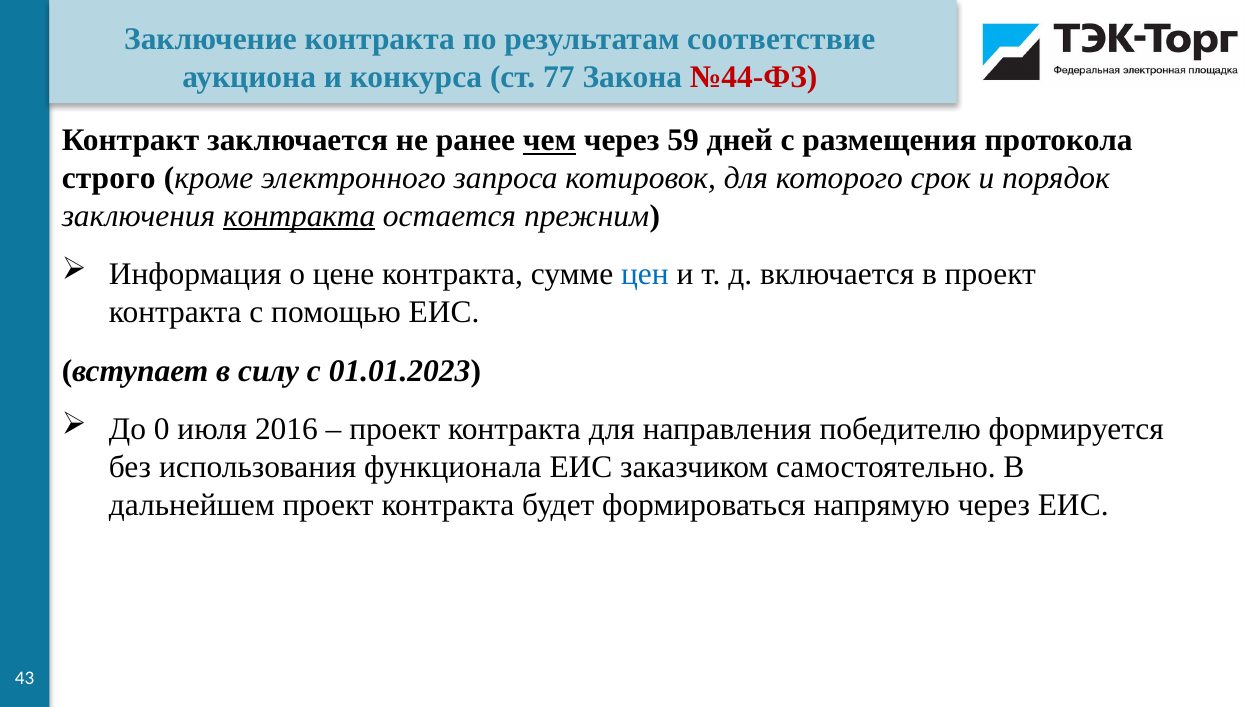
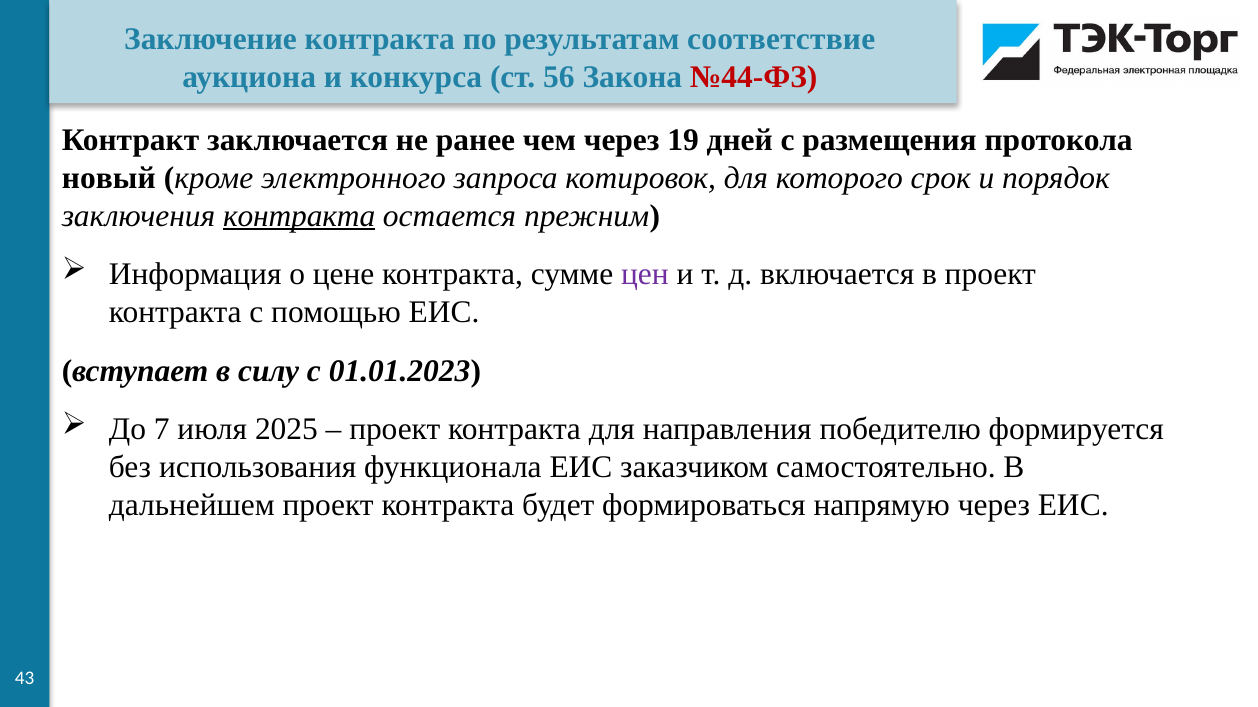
77: 77 -> 56 (559, 77)
чем underline: present -> none (549, 141)
59: 59 -> 19 (683, 141)
строго: строго -> новый (109, 178)
цен colour: blue -> purple (645, 275)
0: 0 -> 7 (162, 430)
2016: 2016 -> 2025 (286, 430)
